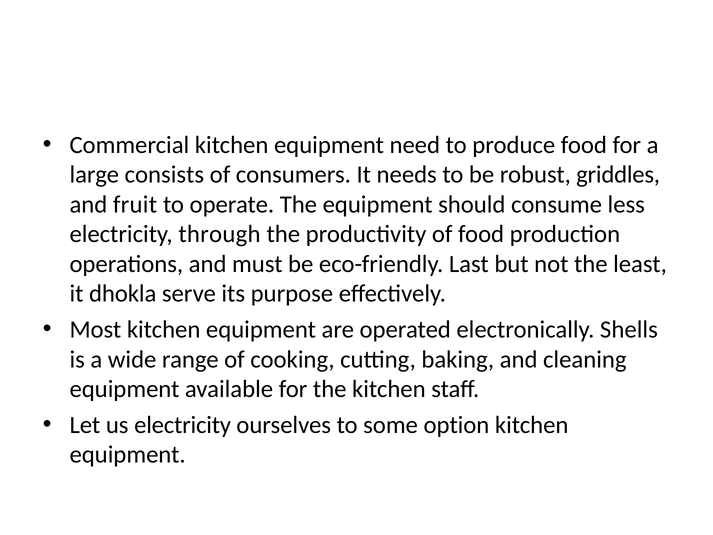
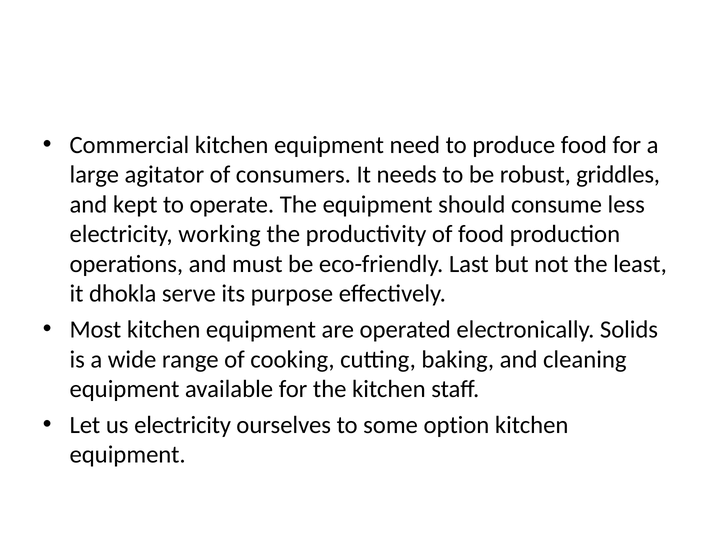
consists: consists -> agitator (164, 175)
fruit: fruit -> kept (135, 204)
through: through -> working (219, 234)
Shells: Shells -> Solids (629, 329)
